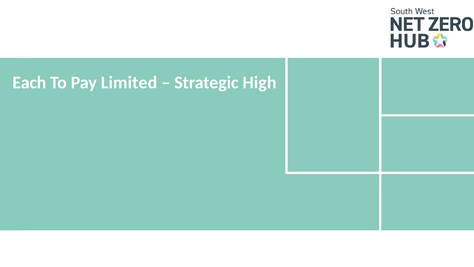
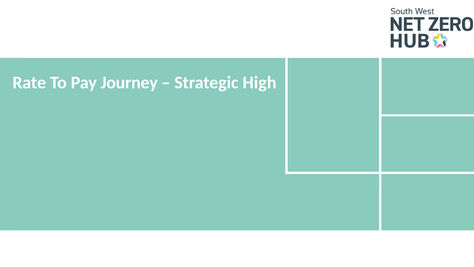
Each: Each -> Rate (29, 82)
Limited: Limited -> Journey (129, 82)
